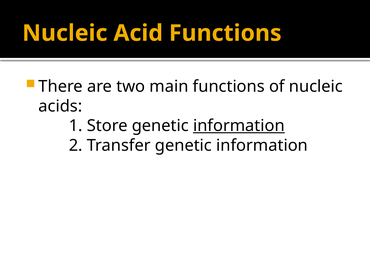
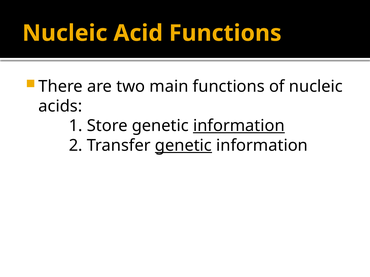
genetic underline: none -> present (183, 146)
